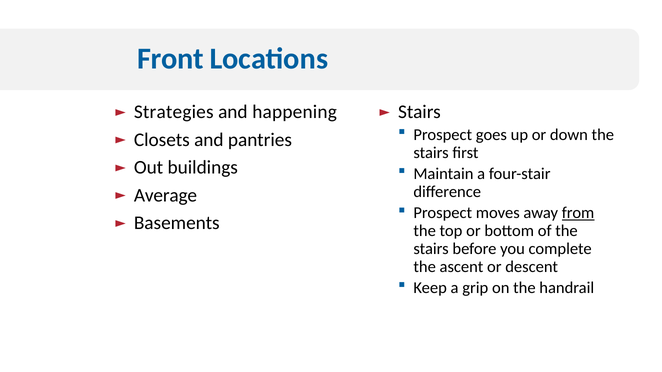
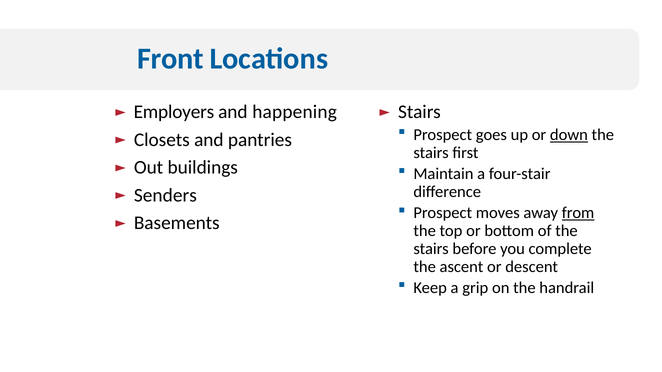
Strategies: Strategies -> Employers (174, 112)
down underline: none -> present (569, 135)
Average: Average -> Senders (165, 195)
